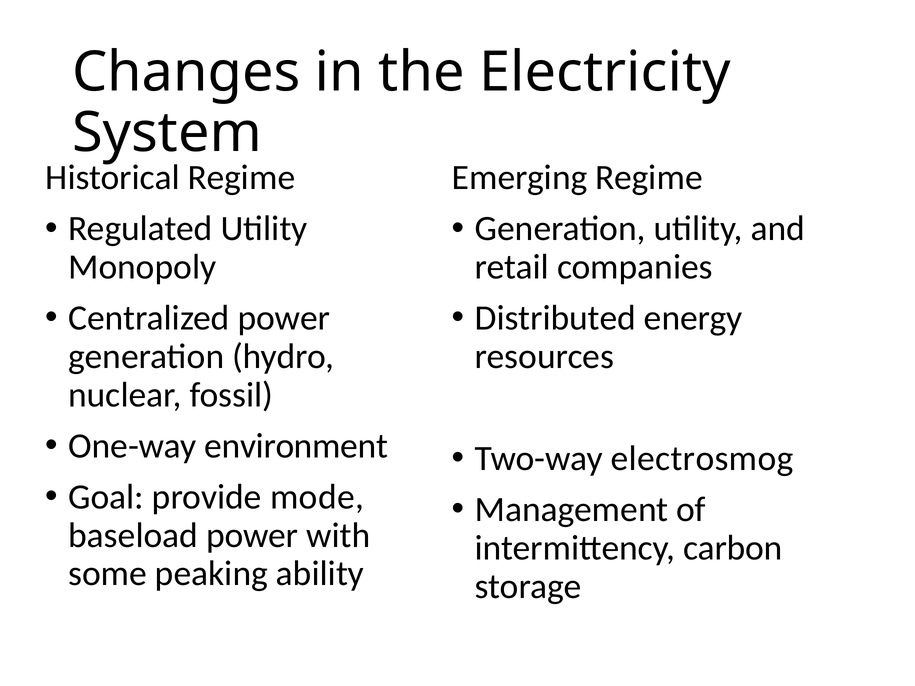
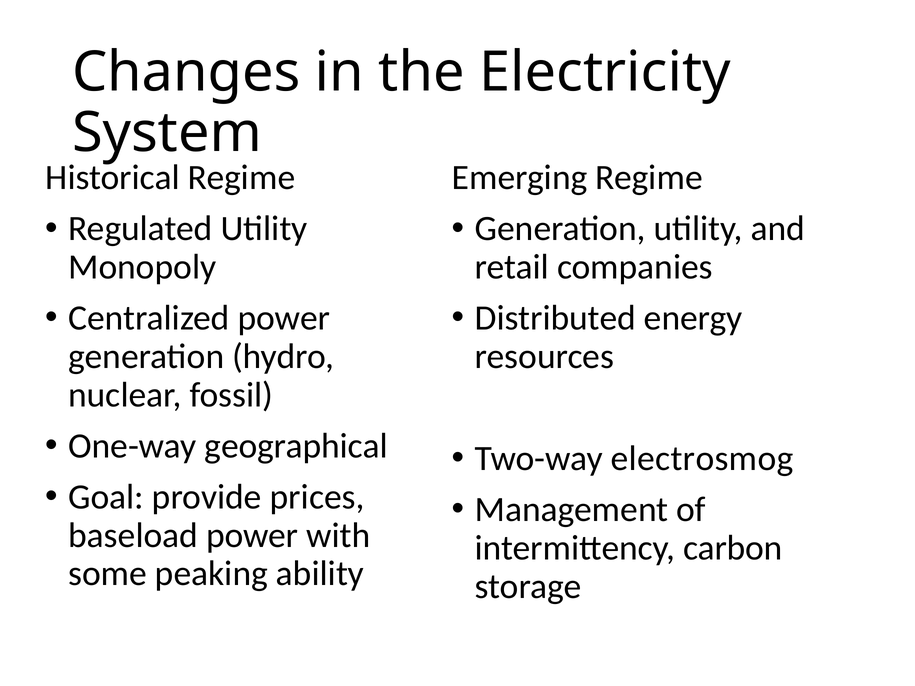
environment: environment -> geographical (296, 446)
mode: mode -> prices (317, 497)
